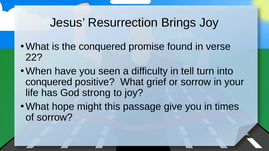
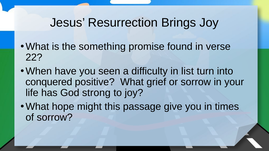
the conquered: conquered -> something (102, 47)
tell: tell -> list (187, 71)
